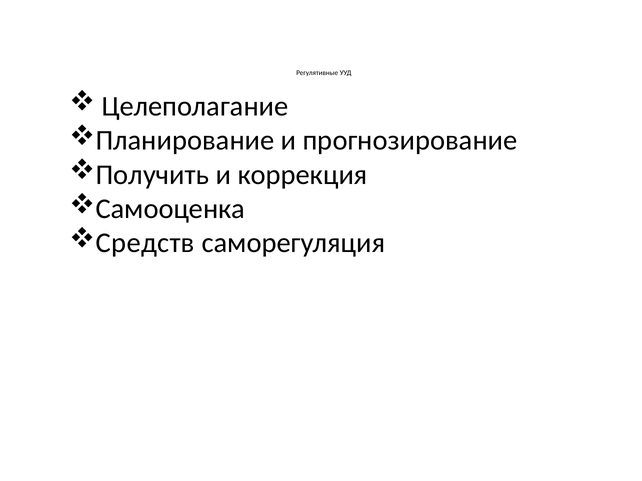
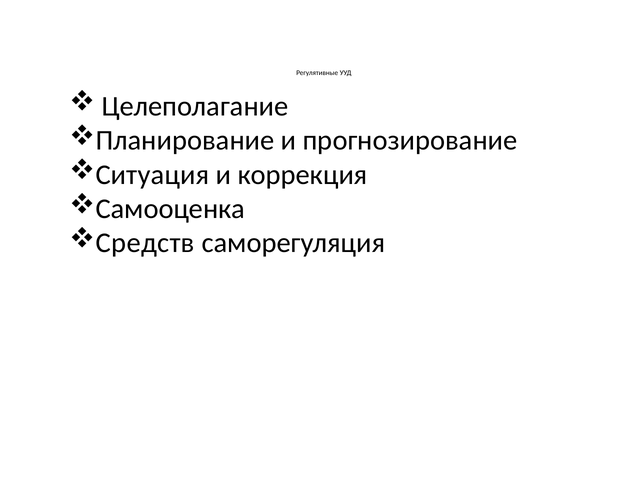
Получить: Получить -> Ситуация (152, 175)
